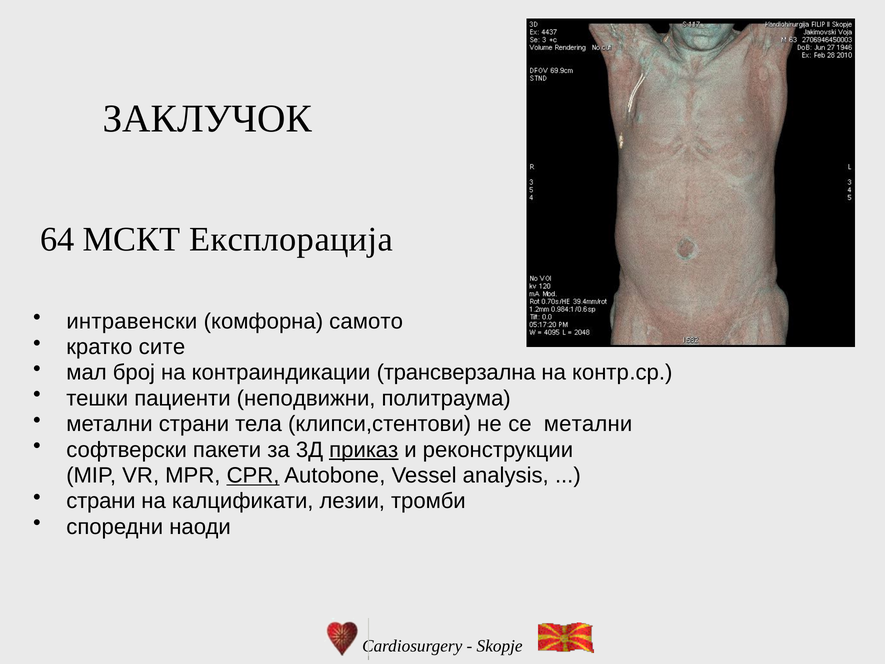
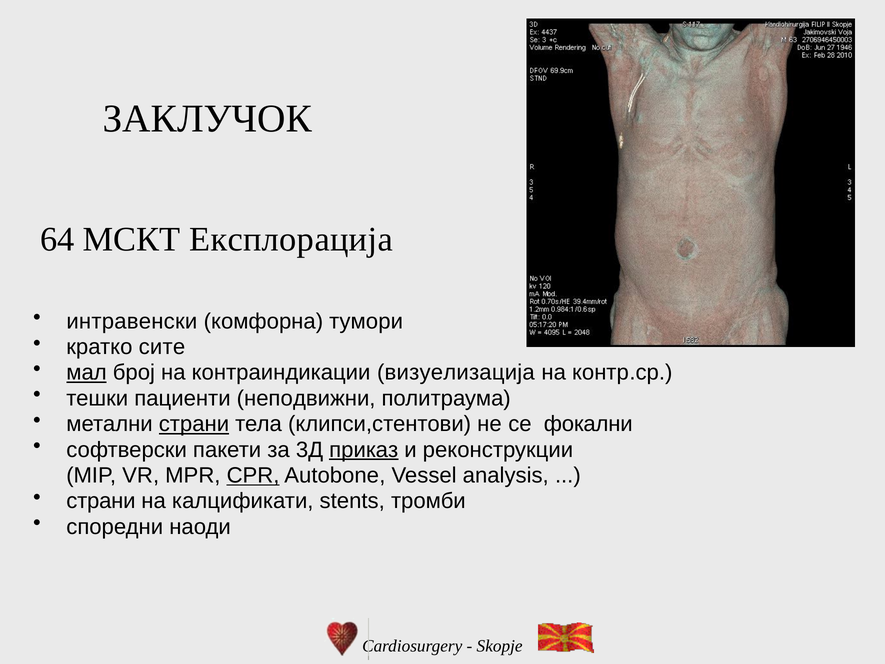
самото: самото -> тумори (366, 321)
мал underline: none -> present (87, 373)
трансверзална: трансверзална -> визуелизација (456, 373)
страни underline: none -> present (194, 424)
се метални: метални -> фокални (588, 424)
лезии: лезии -> stents (352, 501)
